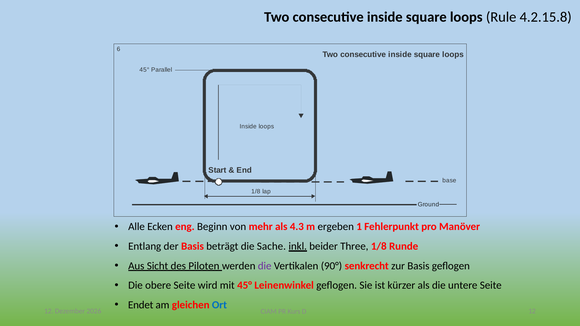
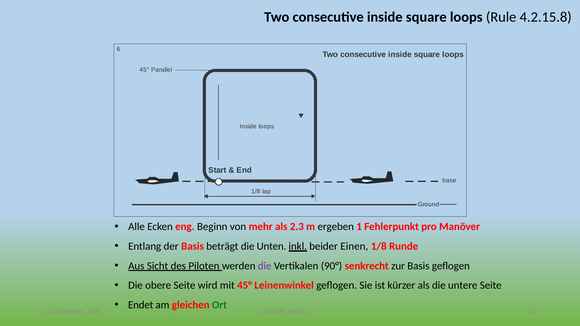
4.3: 4.3 -> 2.3 (297, 227)
Sache: Sache -> Unten (272, 246)
Three: Three -> Einen (354, 246)
Ort colour: blue -> green (219, 305)
